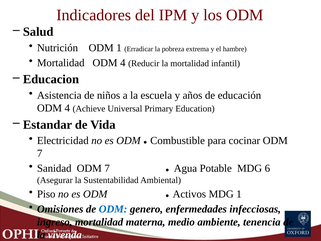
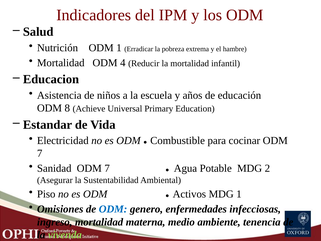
4: 4 -> 8 (67, 108)
6: 6 -> 2 (267, 168)
vivenda colour: white -> light green (65, 235)
